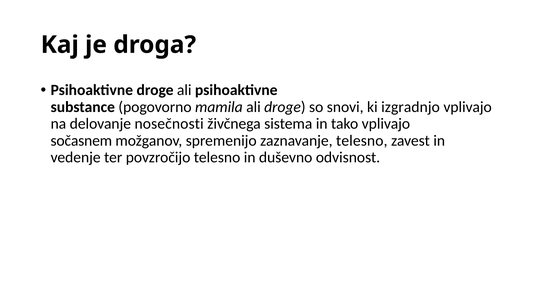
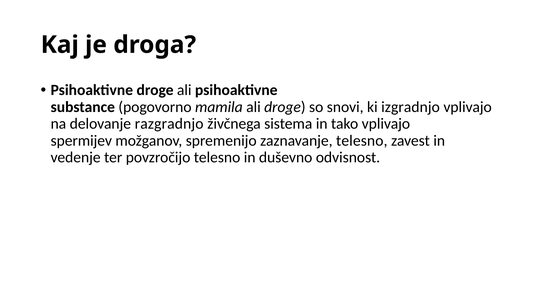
nosečnosti: nosečnosti -> razgradnjo (169, 124)
sočasnem: sočasnem -> spermijev (81, 140)
